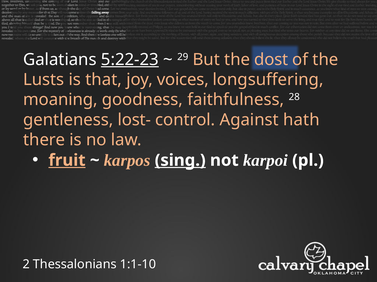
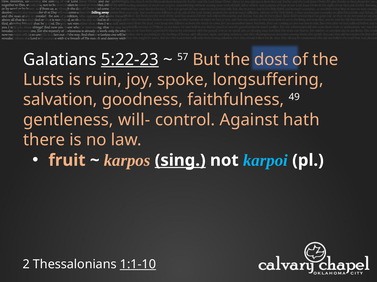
29: 29 -> 57 (183, 57)
that: that -> ruin (104, 80)
voices: voices -> spoke (183, 80)
moaning: moaning -> salvation (60, 100)
28: 28 -> 49 (294, 97)
lost-: lost- -> will- (134, 120)
fruit underline: present -> none (67, 161)
karpoi colour: white -> light blue (265, 161)
1:1-10 underline: none -> present (138, 265)
